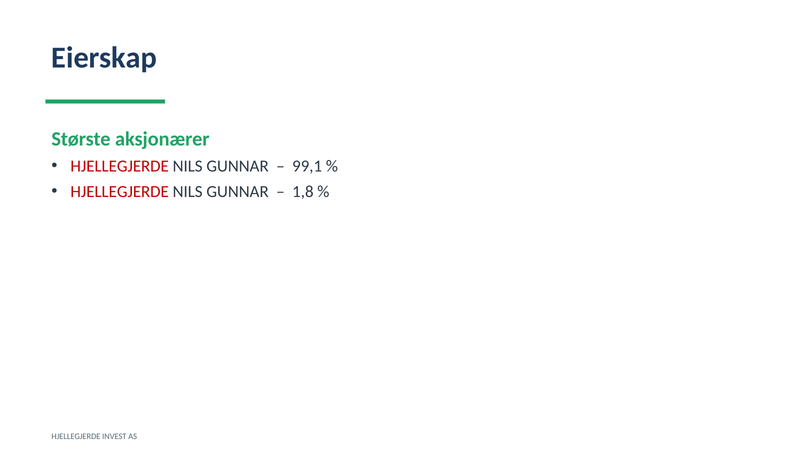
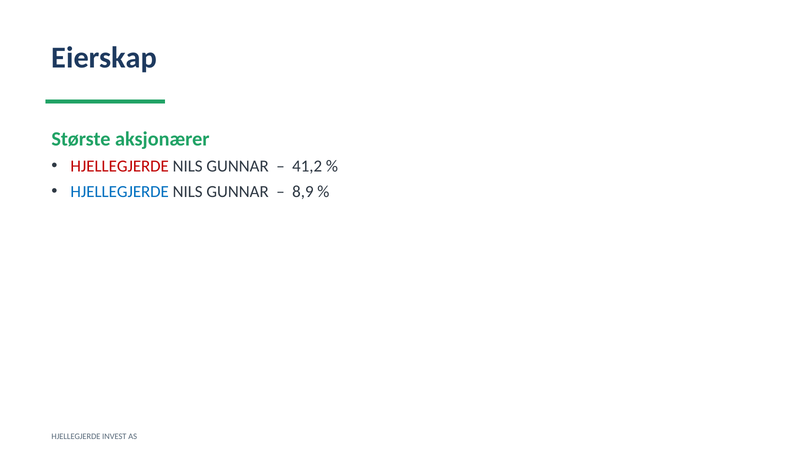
99,1: 99,1 -> 41,2 (307, 166)
HJELLEGJERDE colour: red -> blue (120, 192)
1,8: 1,8 -> 8,9 (303, 192)
